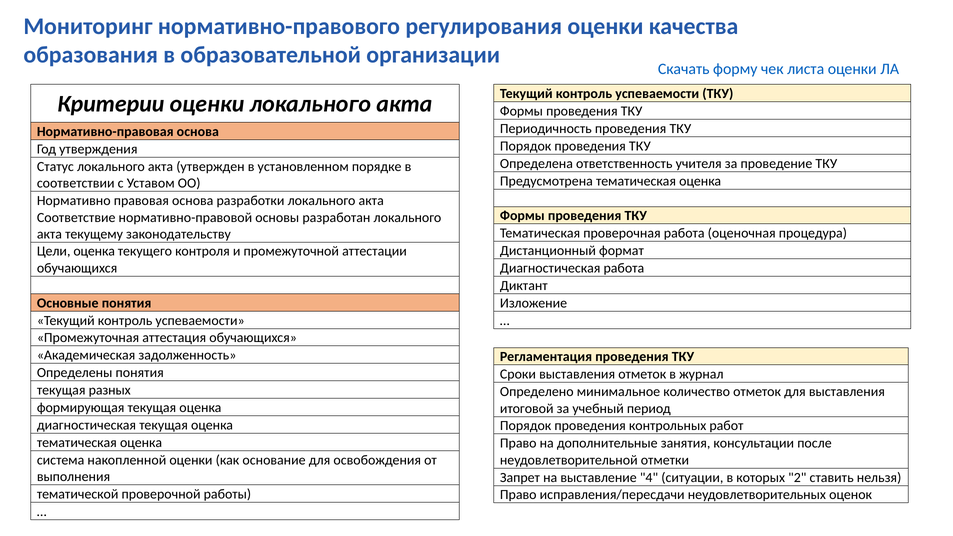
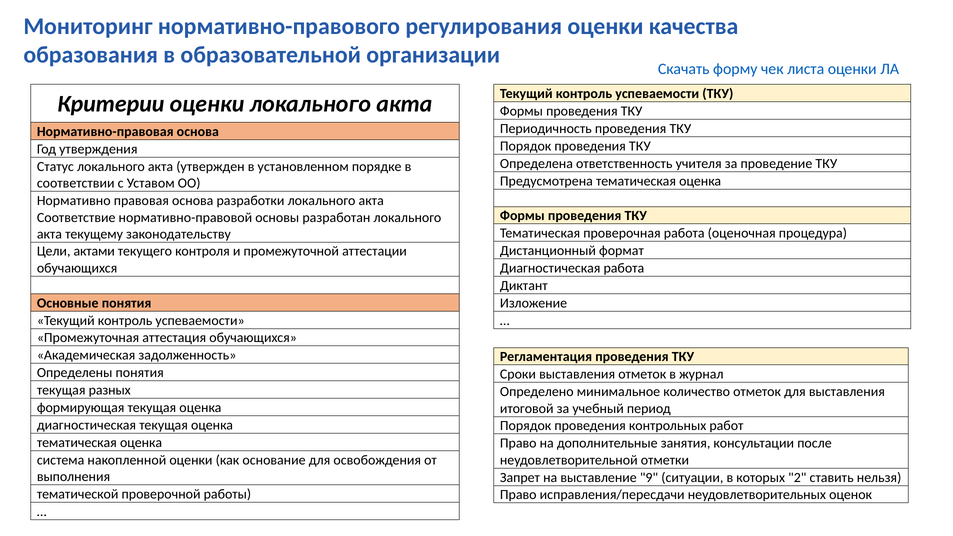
Цели оценка: оценка -> актами (94, 251)
4: 4 -> 9 (649, 477)
